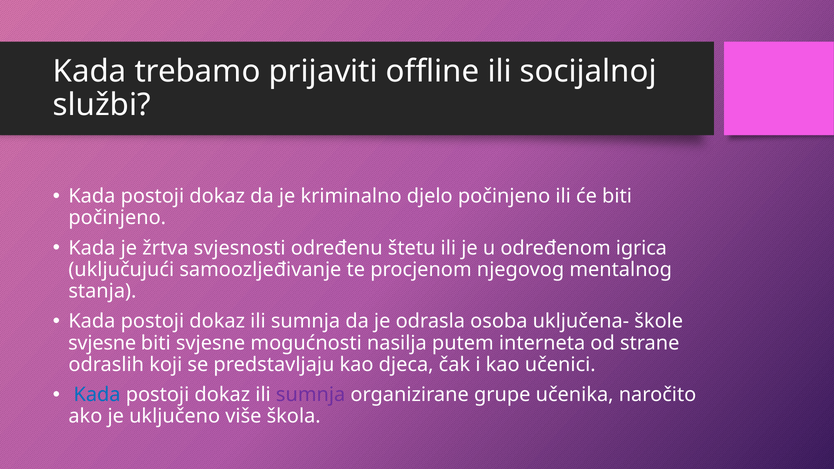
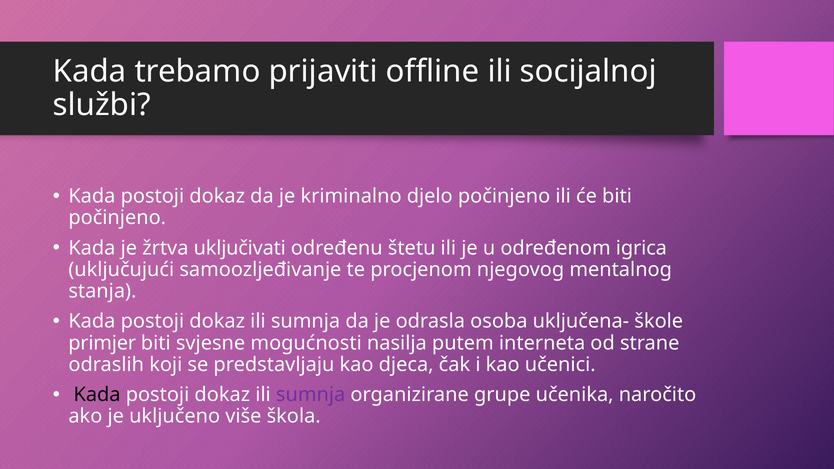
svjesnosti: svjesnosti -> uključivati (240, 248)
svjesne: svjesne -> primjer (102, 343)
Kada colour: blue -> black (97, 395)
